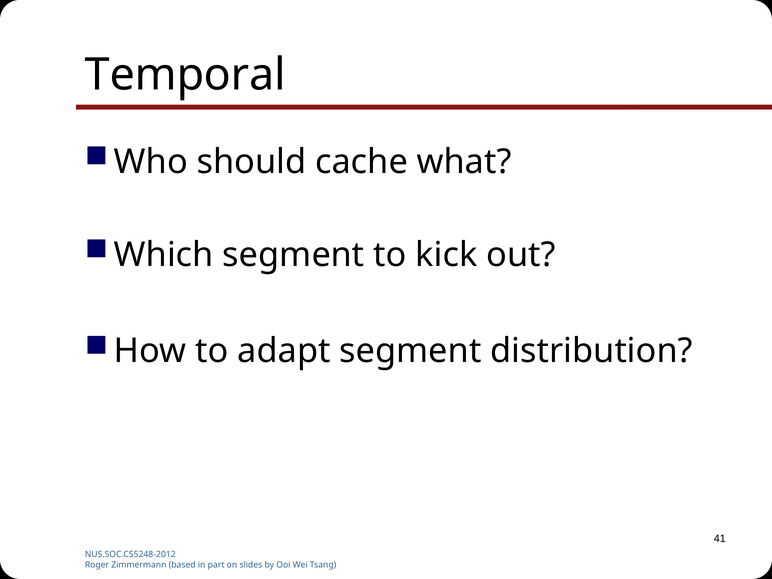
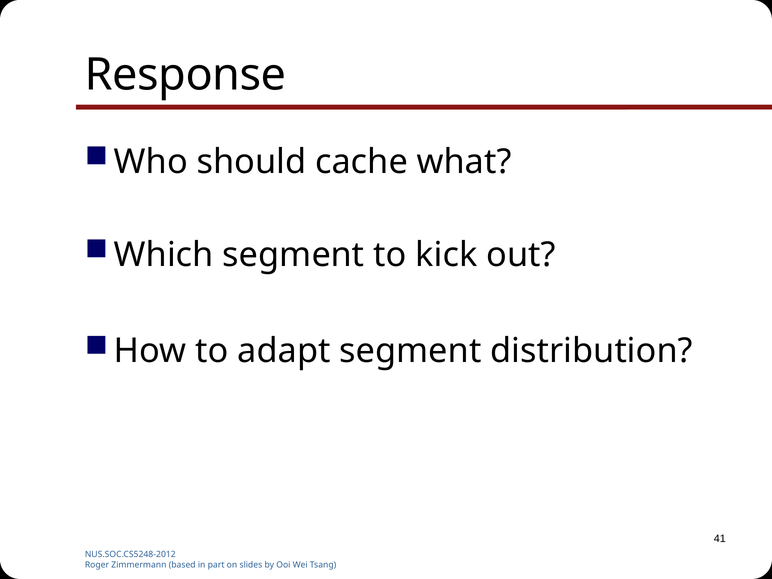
Temporal: Temporal -> Response (185, 75)
